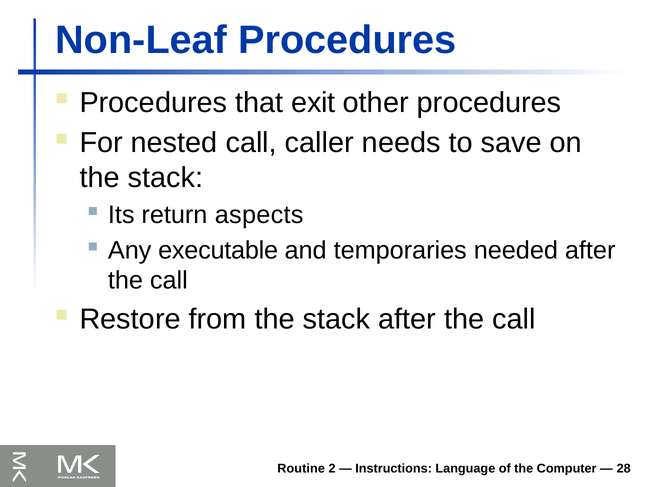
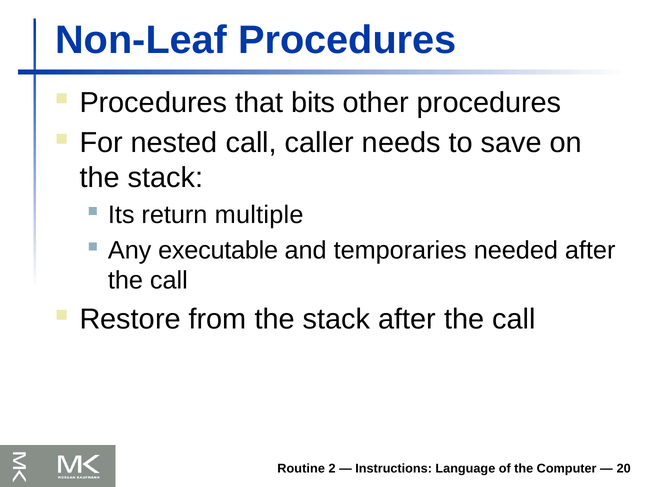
exit: exit -> bits (313, 103)
aspects: aspects -> multiple (259, 215)
28: 28 -> 20 (624, 469)
